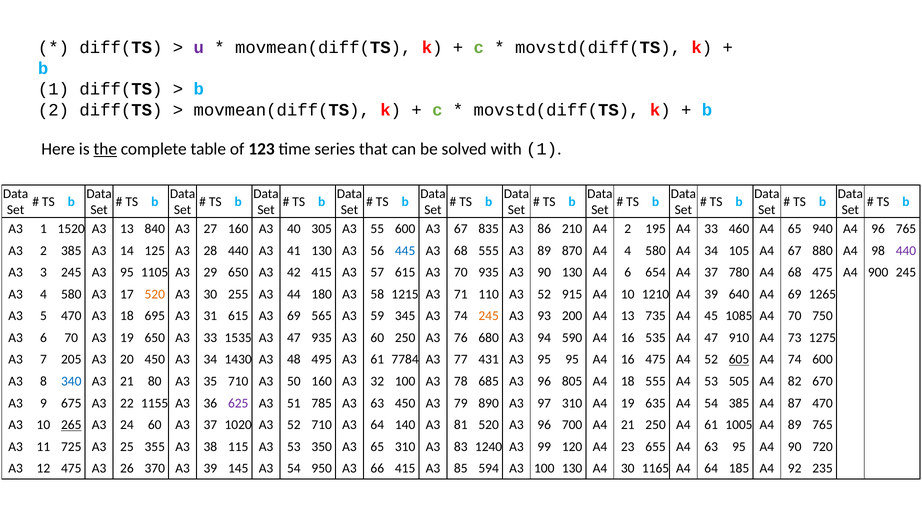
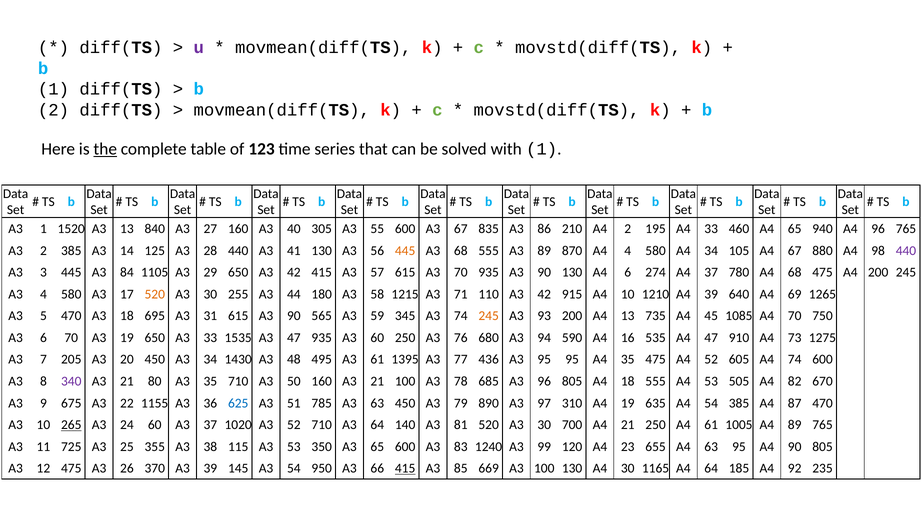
445 colour: blue -> orange (405, 250)
3 245: 245 -> 445 (71, 272)
95: 95 -> 84 (127, 272)
654: 654 -> 274 (656, 272)
A4 900: 900 -> 200 (878, 272)
110 A3 52: 52 -> 42 (544, 294)
615 A3 69: 69 -> 90 (294, 316)
7784: 7784 -> 1395 (405, 359)
431: 431 -> 436 (489, 359)
95 A4 16: 16 -> 35 (628, 359)
605 underline: present -> none (739, 359)
340 colour: blue -> purple (71, 381)
160 A3 32: 32 -> 21 (377, 381)
625 colour: purple -> blue (238, 403)
81 520 A3 96: 96 -> 30 (544, 425)
65 310: 310 -> 600 (405, 446)
90 720: 720 -> 805 (822, 446)
415 underline: none -> present (405, 468)
594: 594 -> 669 (489, 468)
